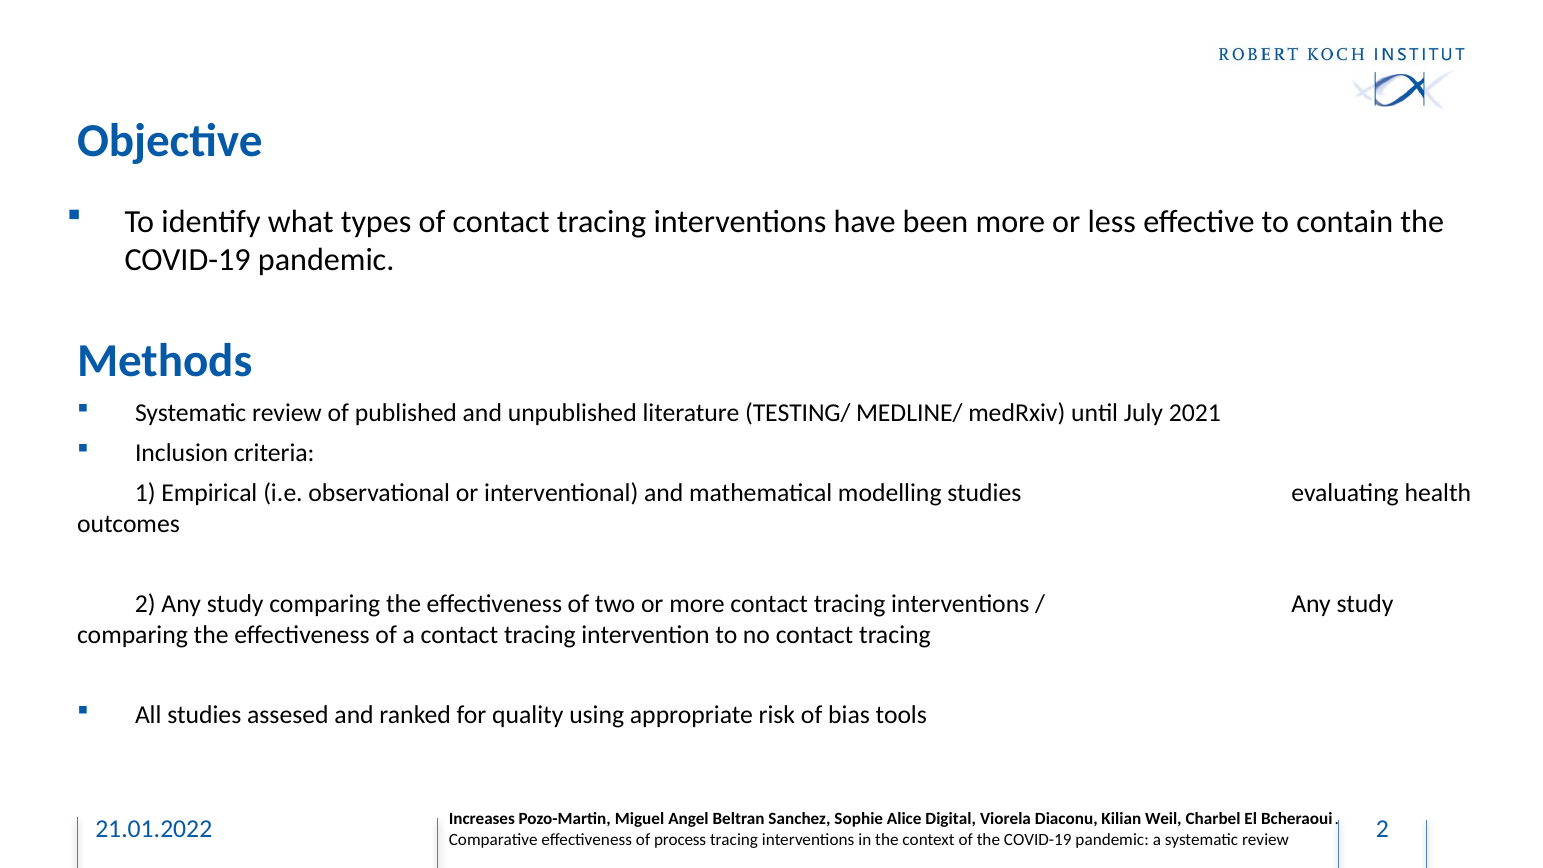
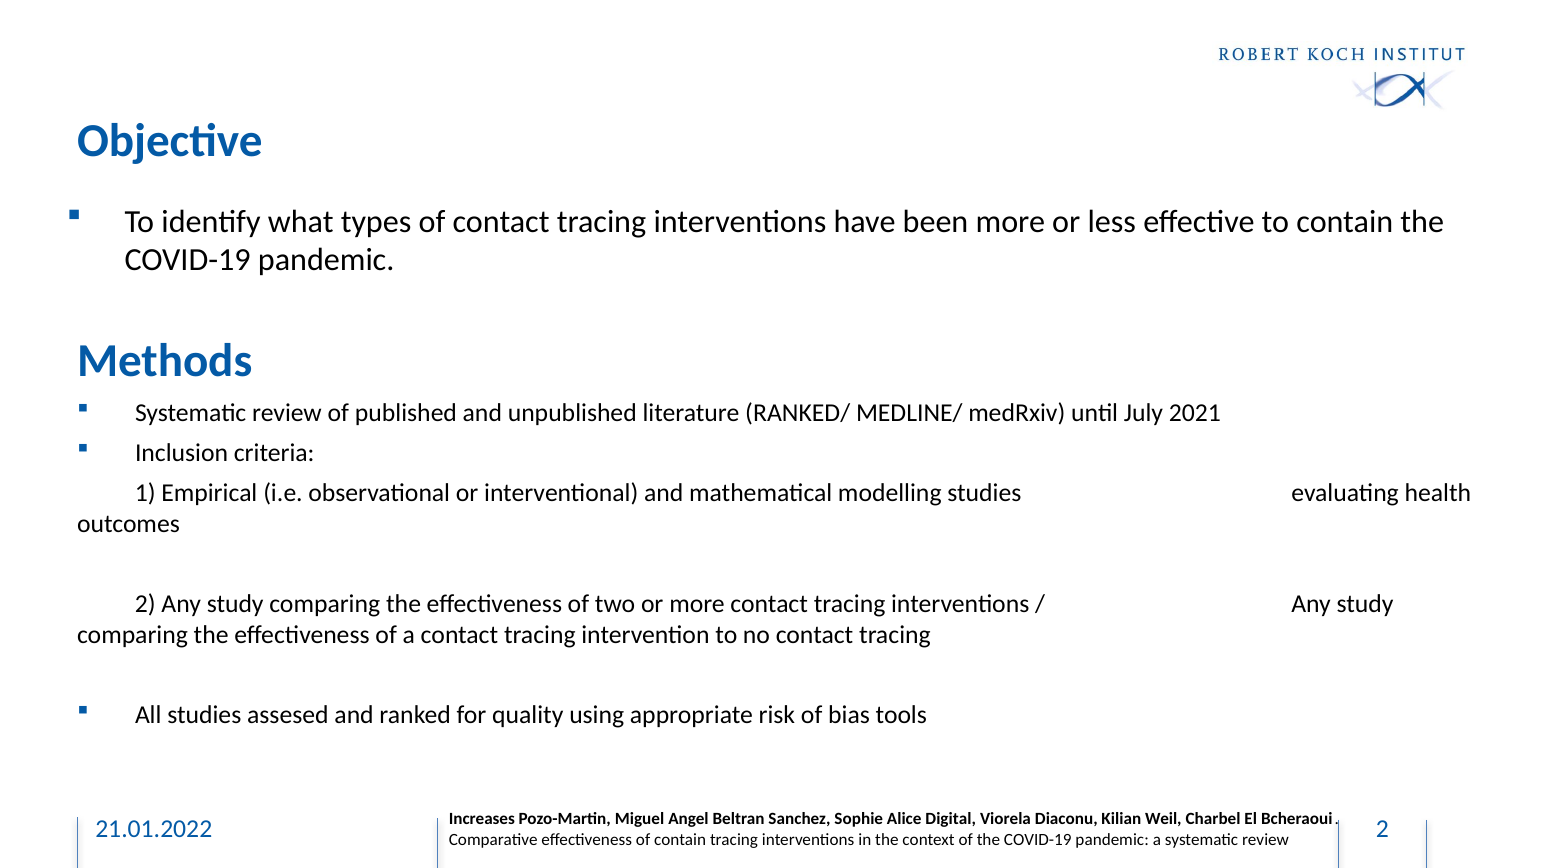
TESTING/: TESTING/ -> RANKED/ (798, 413)
of process: process -> contain (680, 840)
